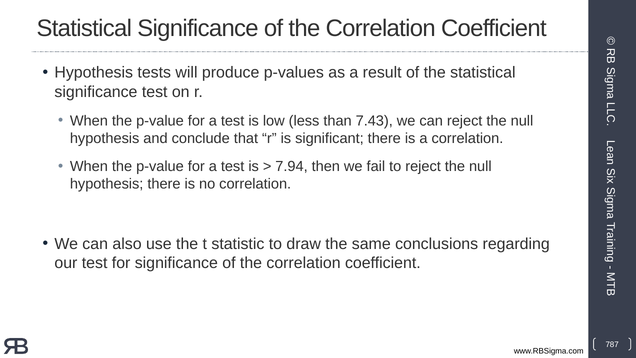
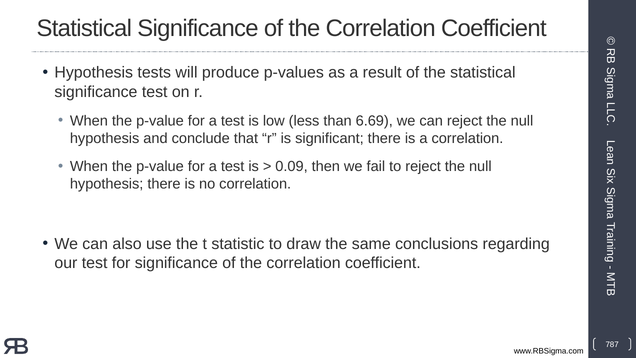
7.43: 7.43 -> 6.69 (374, 121)
7.94: 7.94 -> 0.09 (292, 167)
